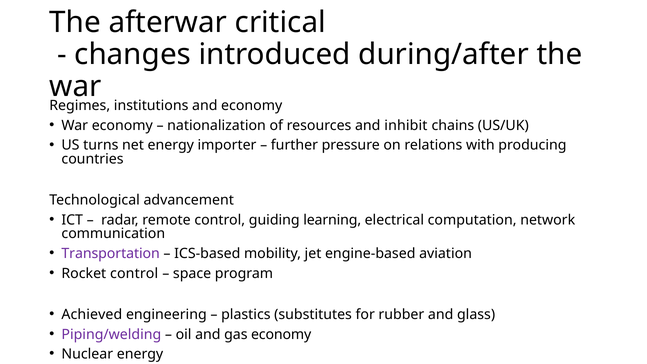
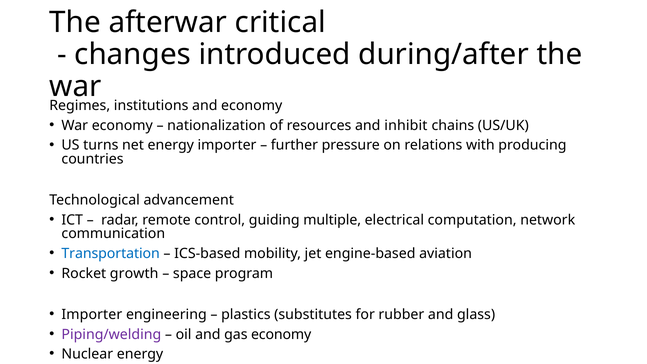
learning: learning -> multiple (332, 220)
Transportation colour: purple -> blue (111, 254)
Rocket control: control -> growth (134, 273)
Achieved: Achieved -> Importer (92, 315)
